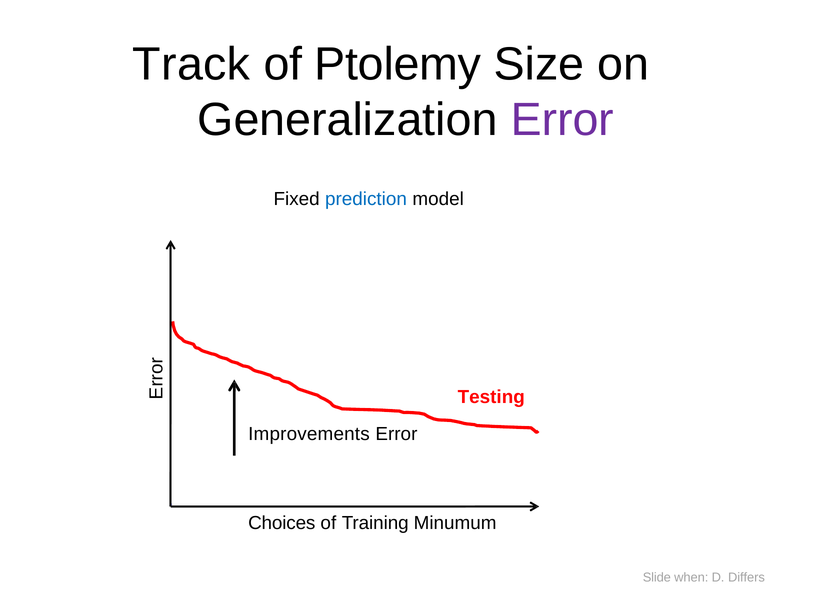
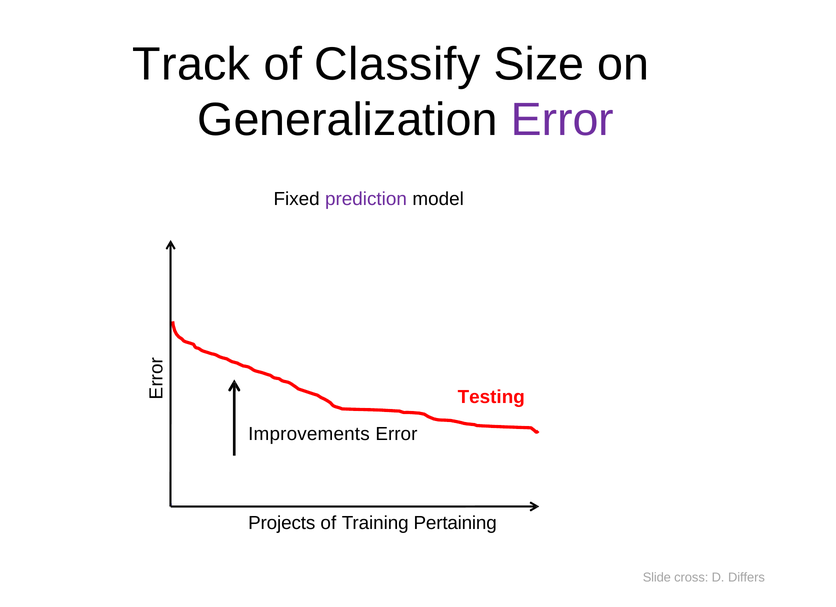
Ptolemy: Ptolemy -> Classify (397, 64)
prediction colour: blue -> purple (366, 199)
Choices: Choices -> Projects (282, 523)
Minumum: Minumum -> Pertaining (455, 523)
when: when -> cross (691, 578)
